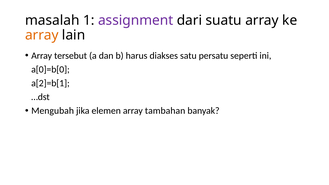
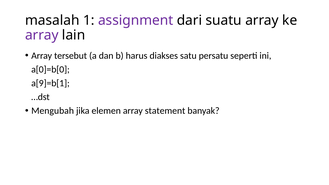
array colour: orange -> purple (42, 35)
a[2]=b[1: a[2]=b[1 -> a[9]=b[1 (50, 83)
tambahan: tambahan -> statement (165, 111)
